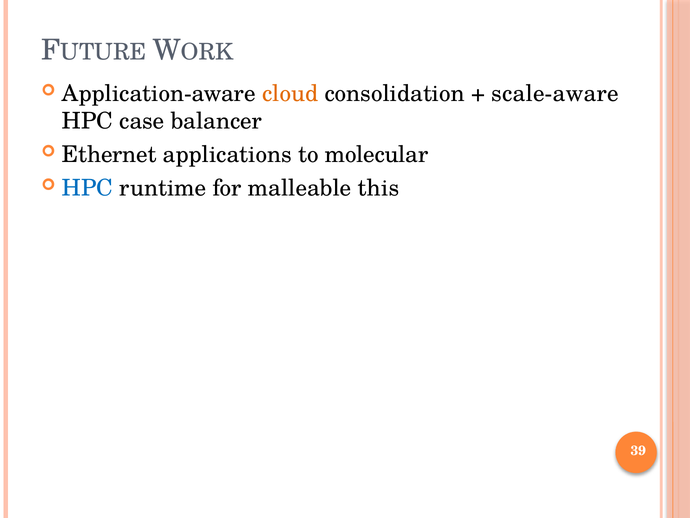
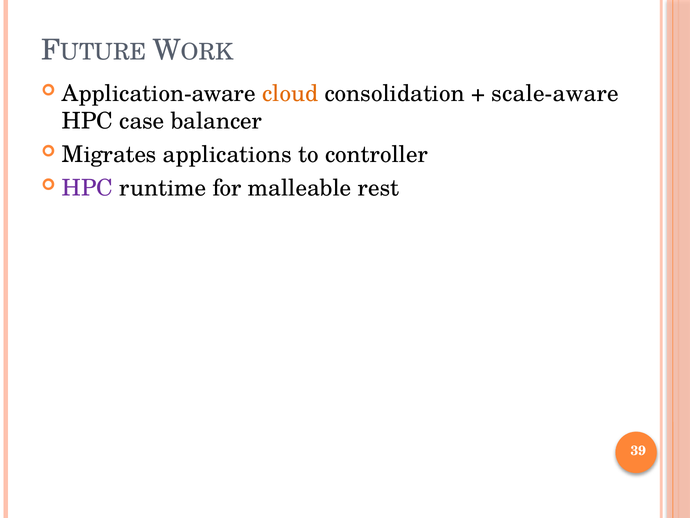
Ethernet: Ethernet -> Migrates (109, 155)
molecular: molecular -> controller (376, 155)
HPC colour: blue -> purple (88, 188)
this: this -> rest (379, 188)
